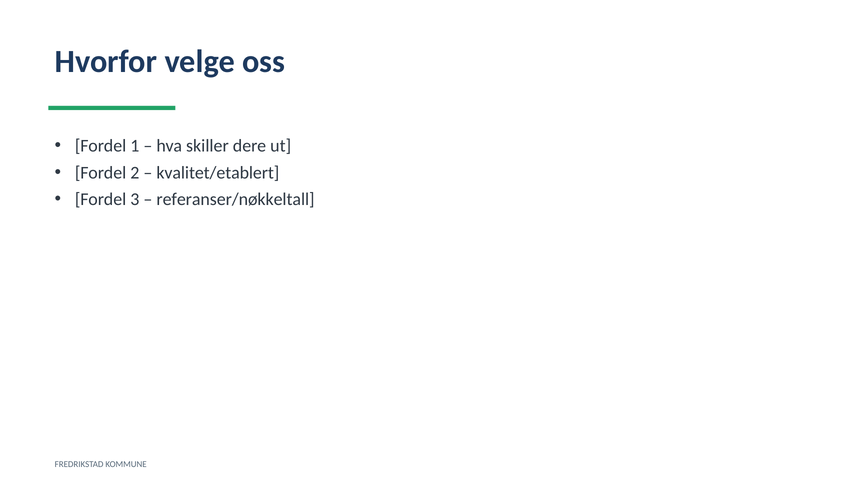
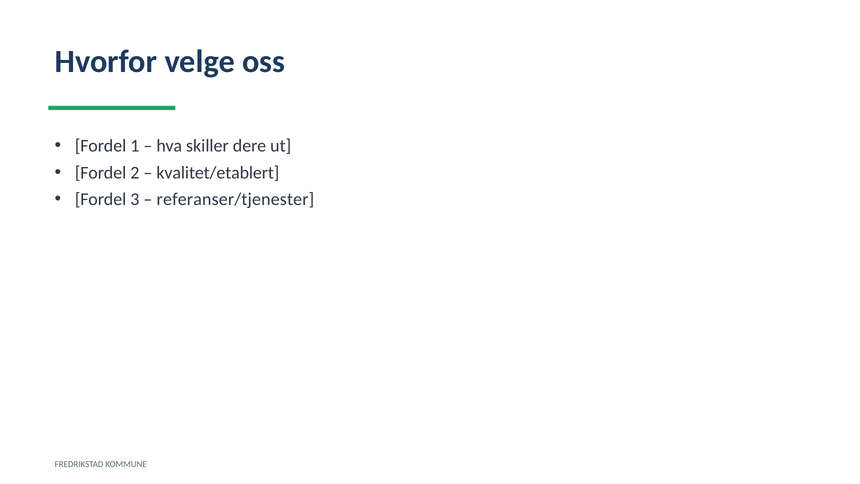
referanser/nøkkeltall: referanser/nøkkeltall -> referanser/tjenester (235, 199)
